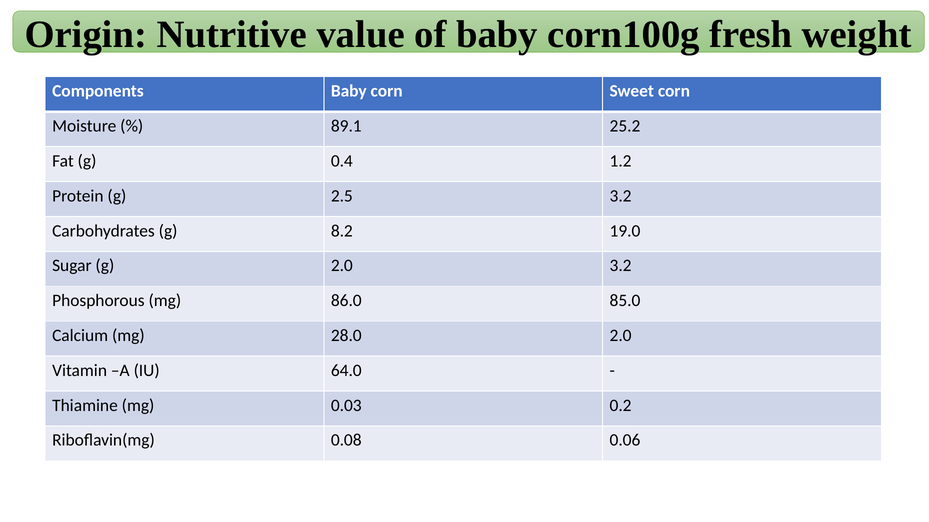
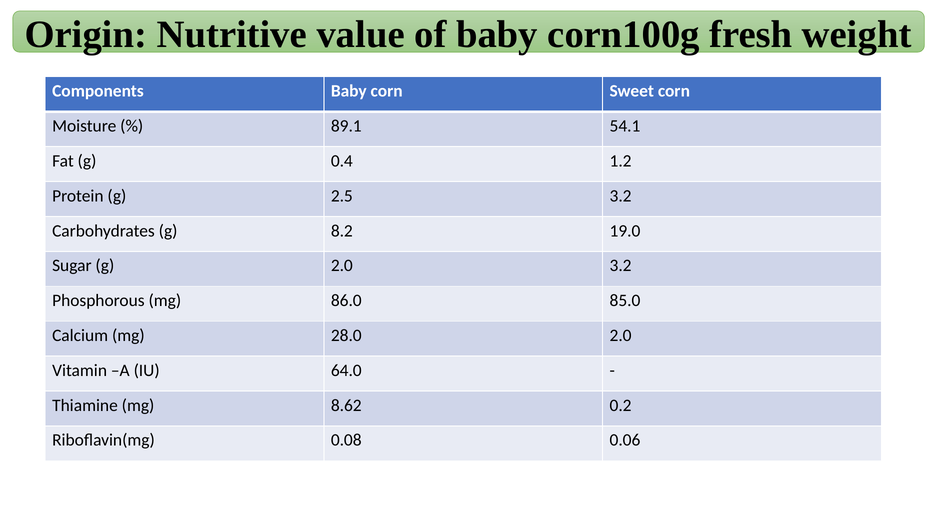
25.2: 25.2 -> 54.1 (625, 126)
0.03: 0.03 -> 8.62 (346, 406)
